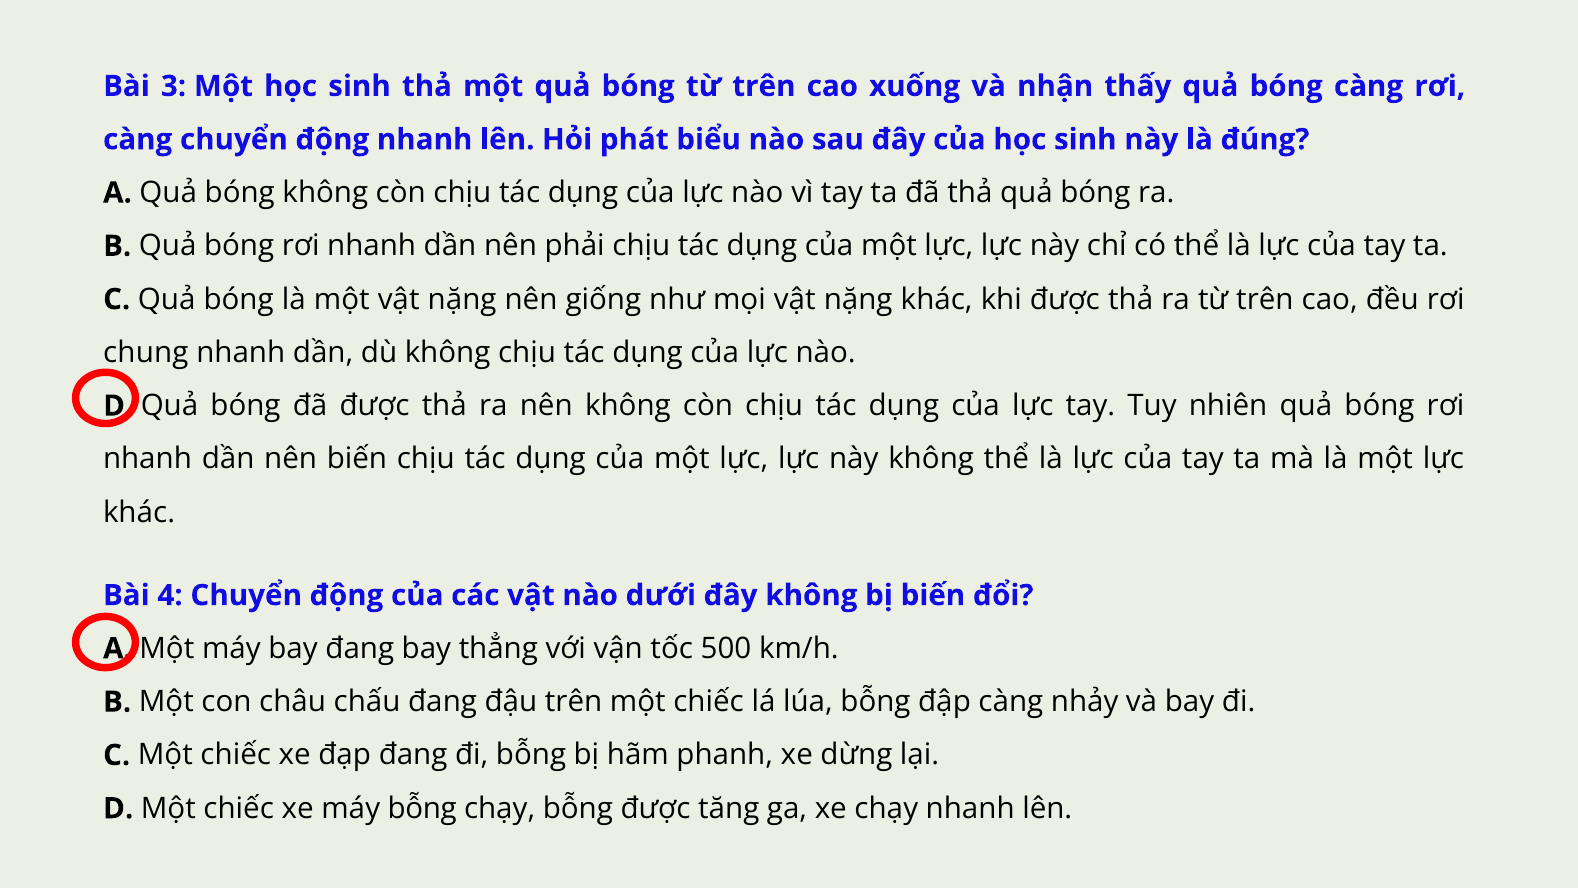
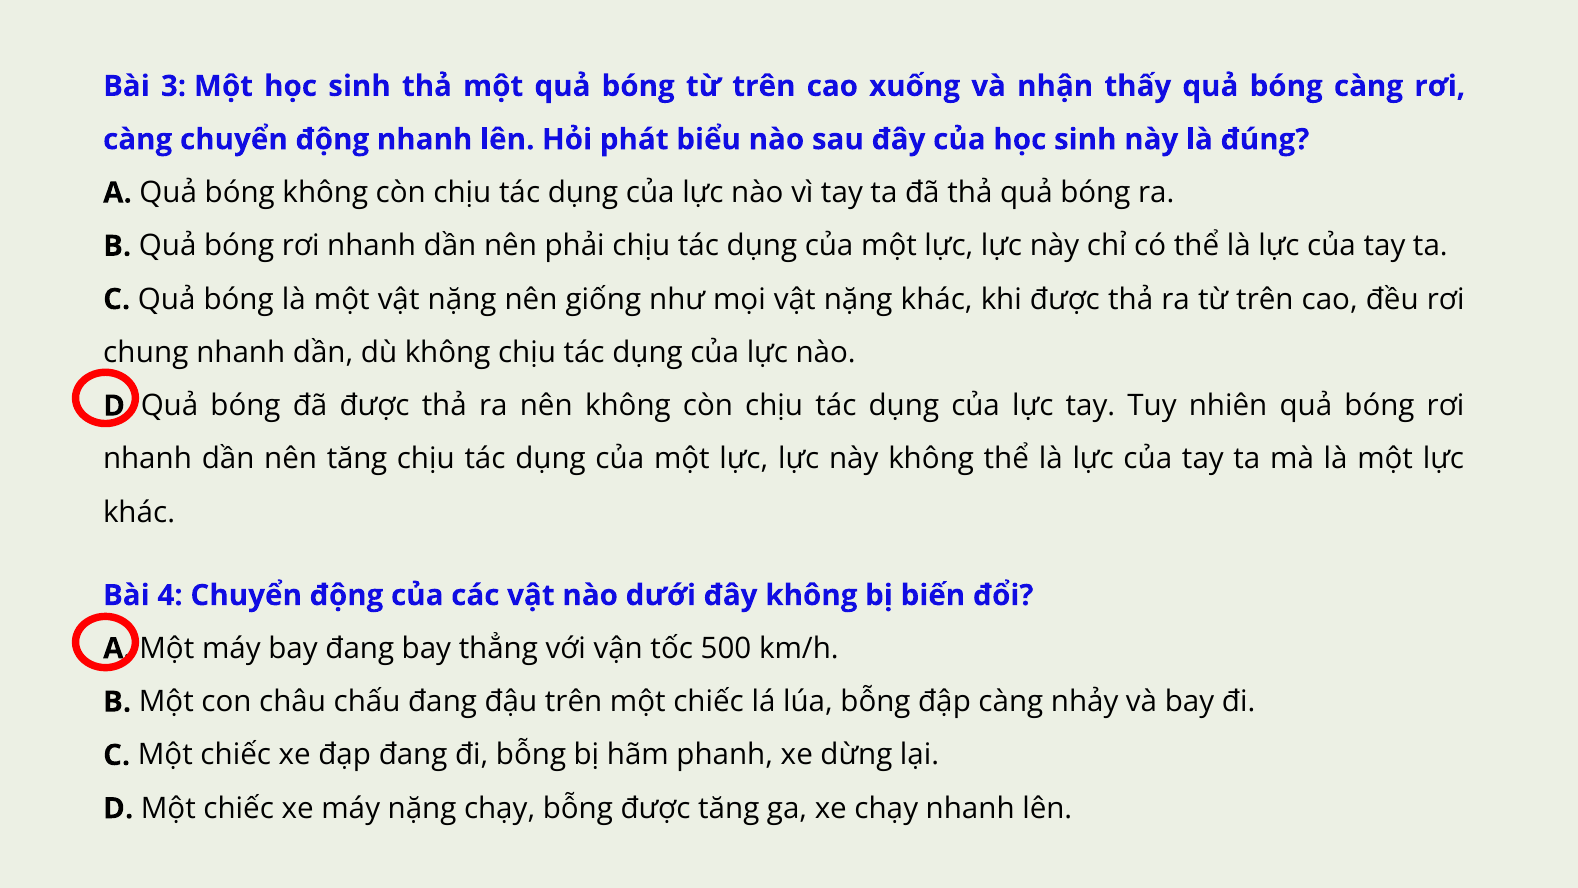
nên biến: biến -> tăng (357, 459)
máy bỗng: bỗng -> nặng (422, 808)
